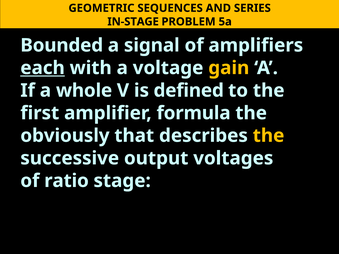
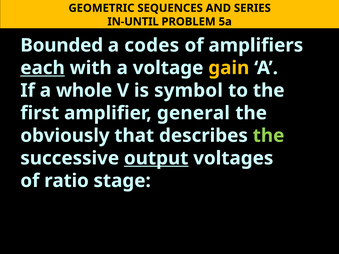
IN-STAGE: IN-STAGE -> IN-UNTIL (133, 22)
signal: signal -> codes (152, 45)
defined: defined -> symbol (188, 91)
formula: formula -> general (193, 113)
the colour: yellow -> light green (269, 136)
output underline: none -> present (156, 158)
